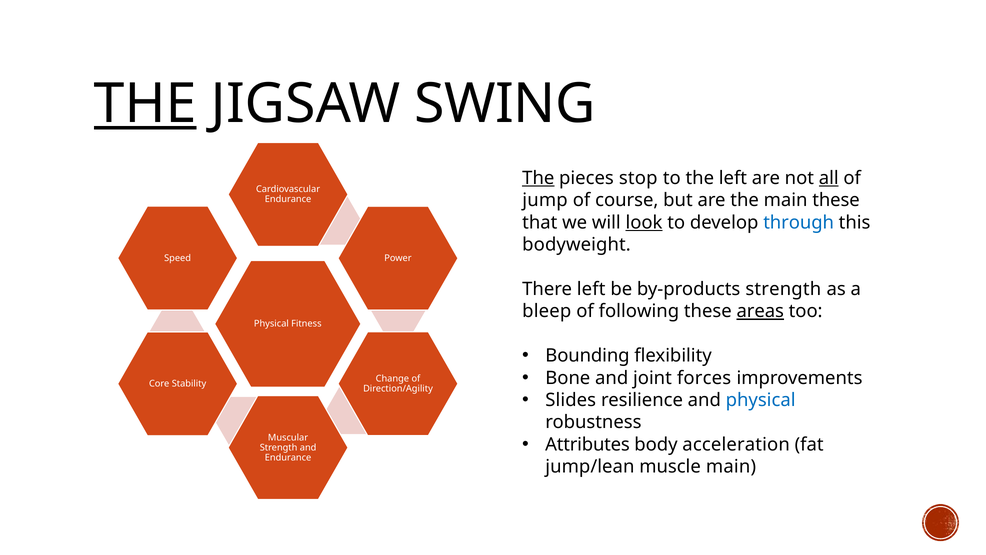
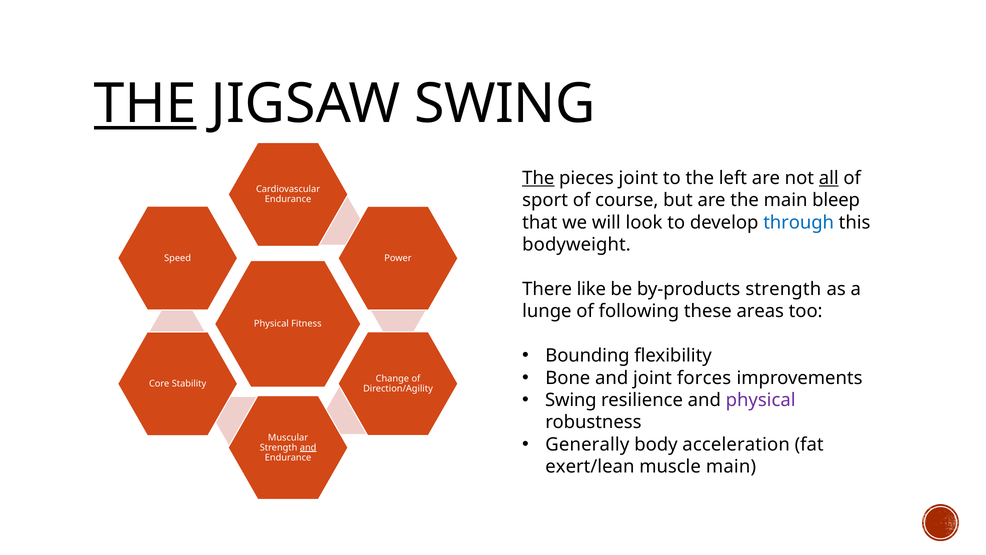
pieces stop: stop -> joint (638, 178)
jump: jump -> sport (545, 200)
main these: these -> bleep (836, 200)
look underline: present -> none (644, 222)
There left: left -> like (591, 289)
bleep: bleep -> lunge (547, 311)
areas underline: present -> none (760, 311)
Slides: Slides -> Swing (571, 400)
physical colour: blue -> purple (761, 400)
Attributes: Attributes -> Generally (587, 444)
and underline: none -> present (308, 447)
jump/lean: jump/lean -> exert/lean (590, 466)
